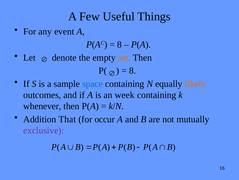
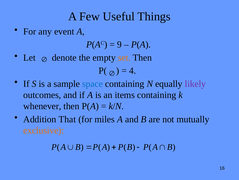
8: 8 -> 9 (119, 44)
8: 8 -> 4 (133, 70)
likely colour: orange -> purple (195, 83)
week: week -> items (125, 95)
occur: occur -> miles (105, 119)
exclusive colour: purple -> orange (44, 130)
